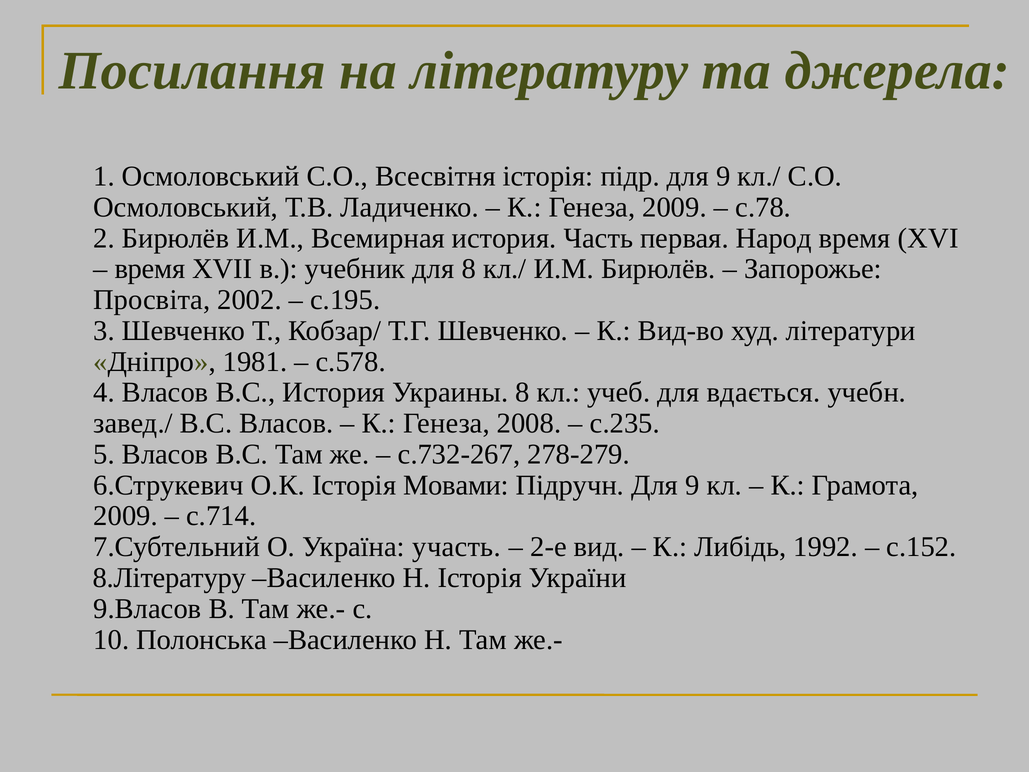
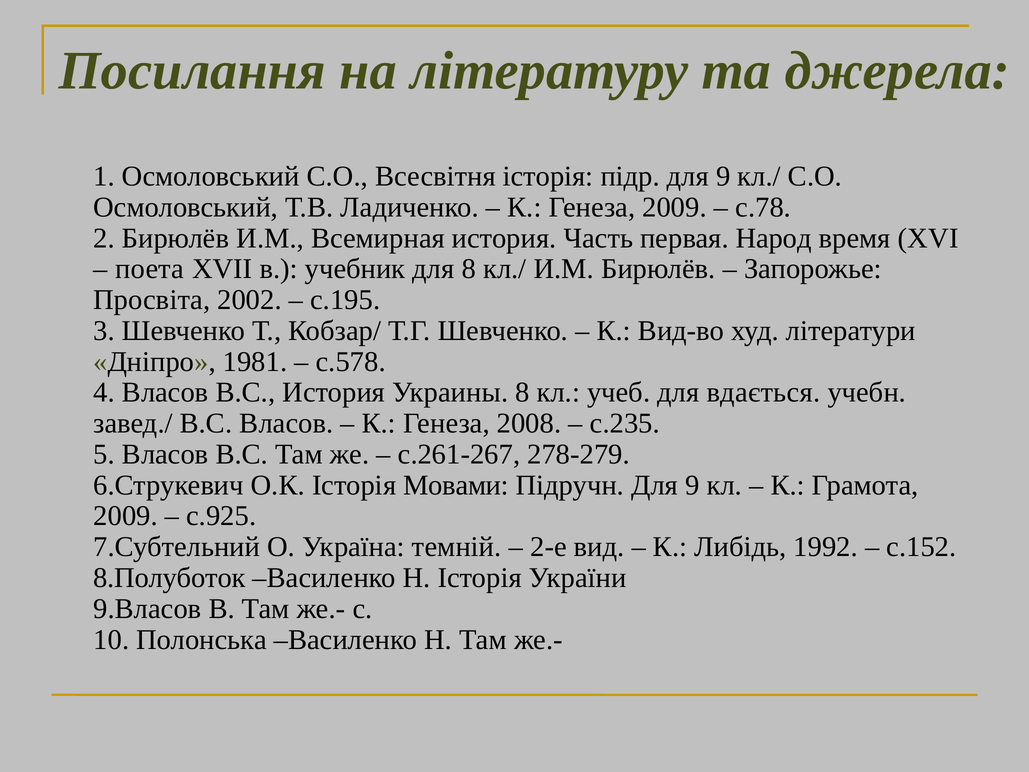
время: время -> поета (150, 269)
с.732-267: с.732-267 -> с.261-267 (459, 454)
с.714: с.714 -> с.925 (221, 516)
участь: участь -> темній (457, 547)
8.Літературу: 8.Літературу -> 8.Полуботок (169, 578)
